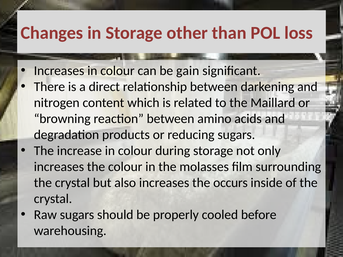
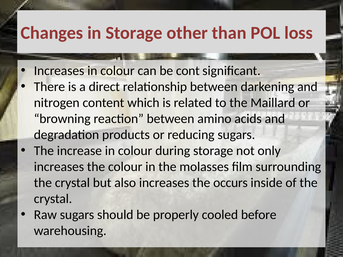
gain: gain -> cont (188, 71)
